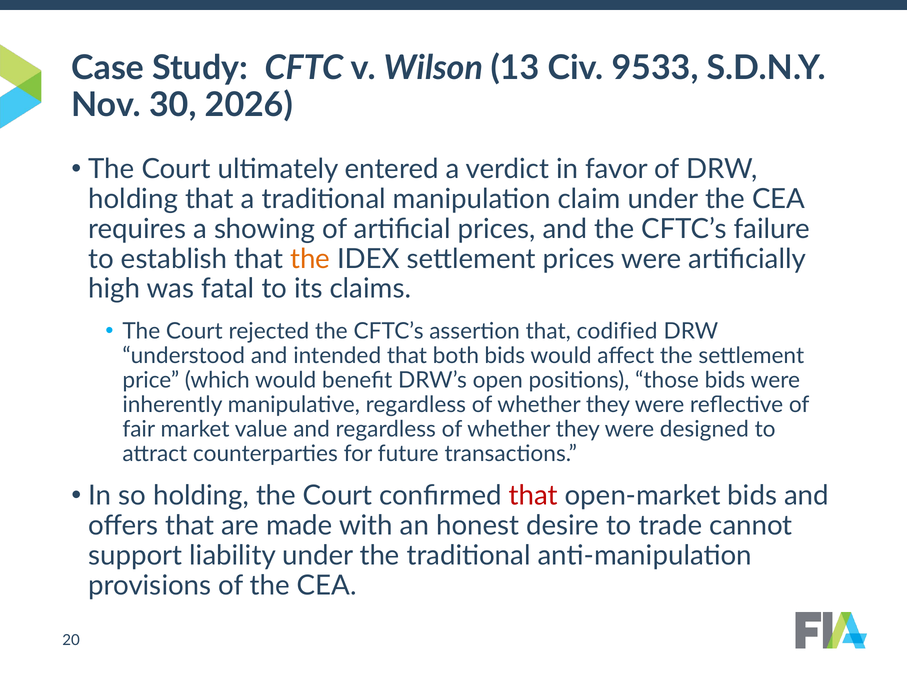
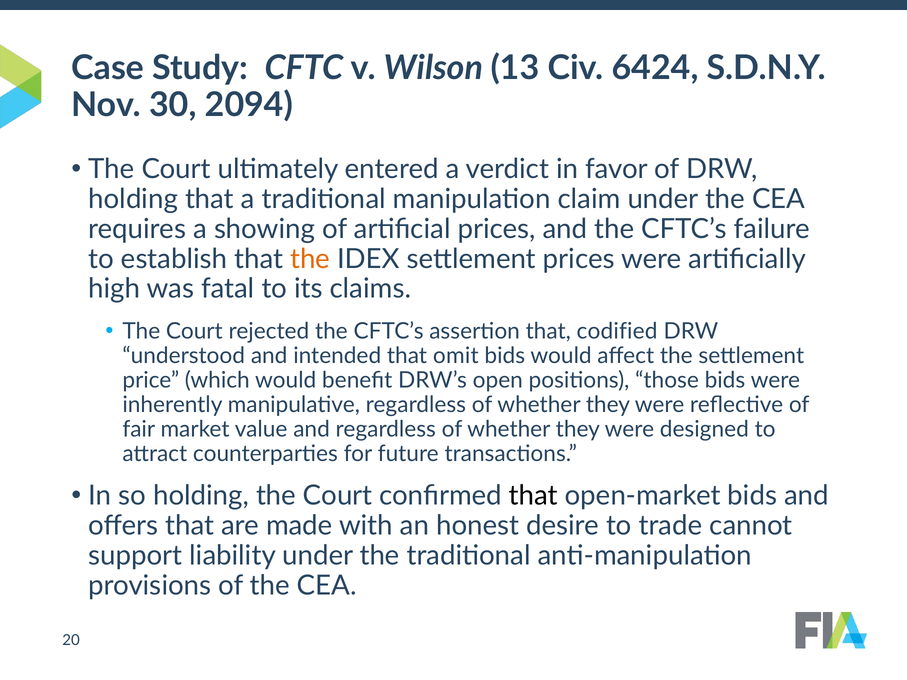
9533: 9533 -> 6424 (655, 68)
2026: 2026 -> 2094 (249, 105)
both: both -> omit (456, 356)
that colour: red -> black (533, 496)
